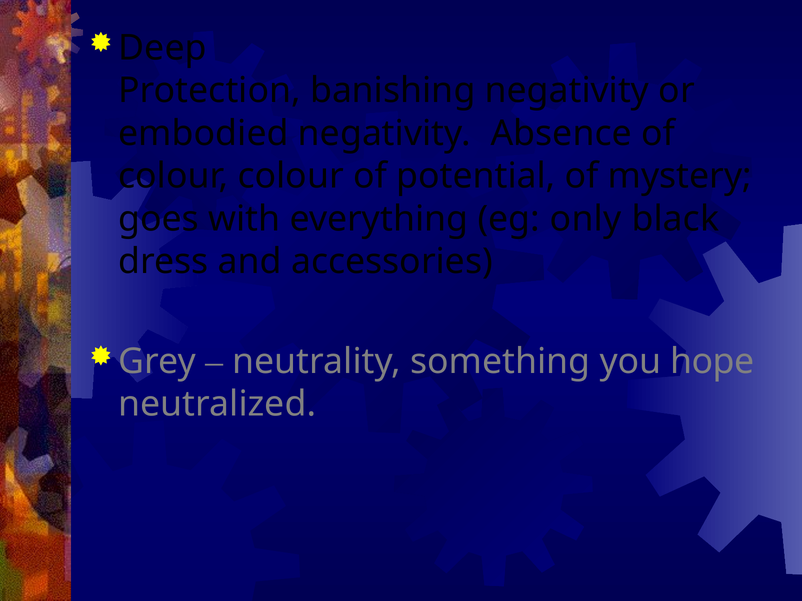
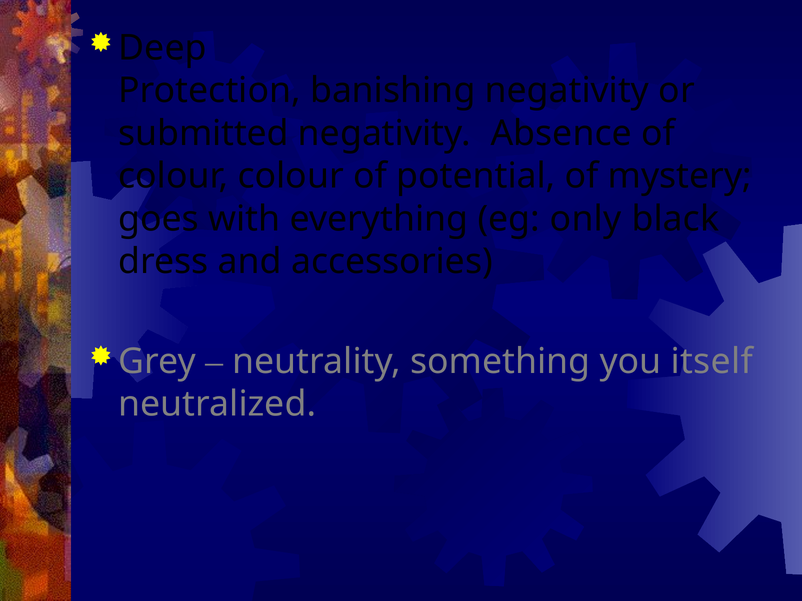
embodied: embodied -> submitted (204, 134)
hope: hope -> itself (712, 362)
